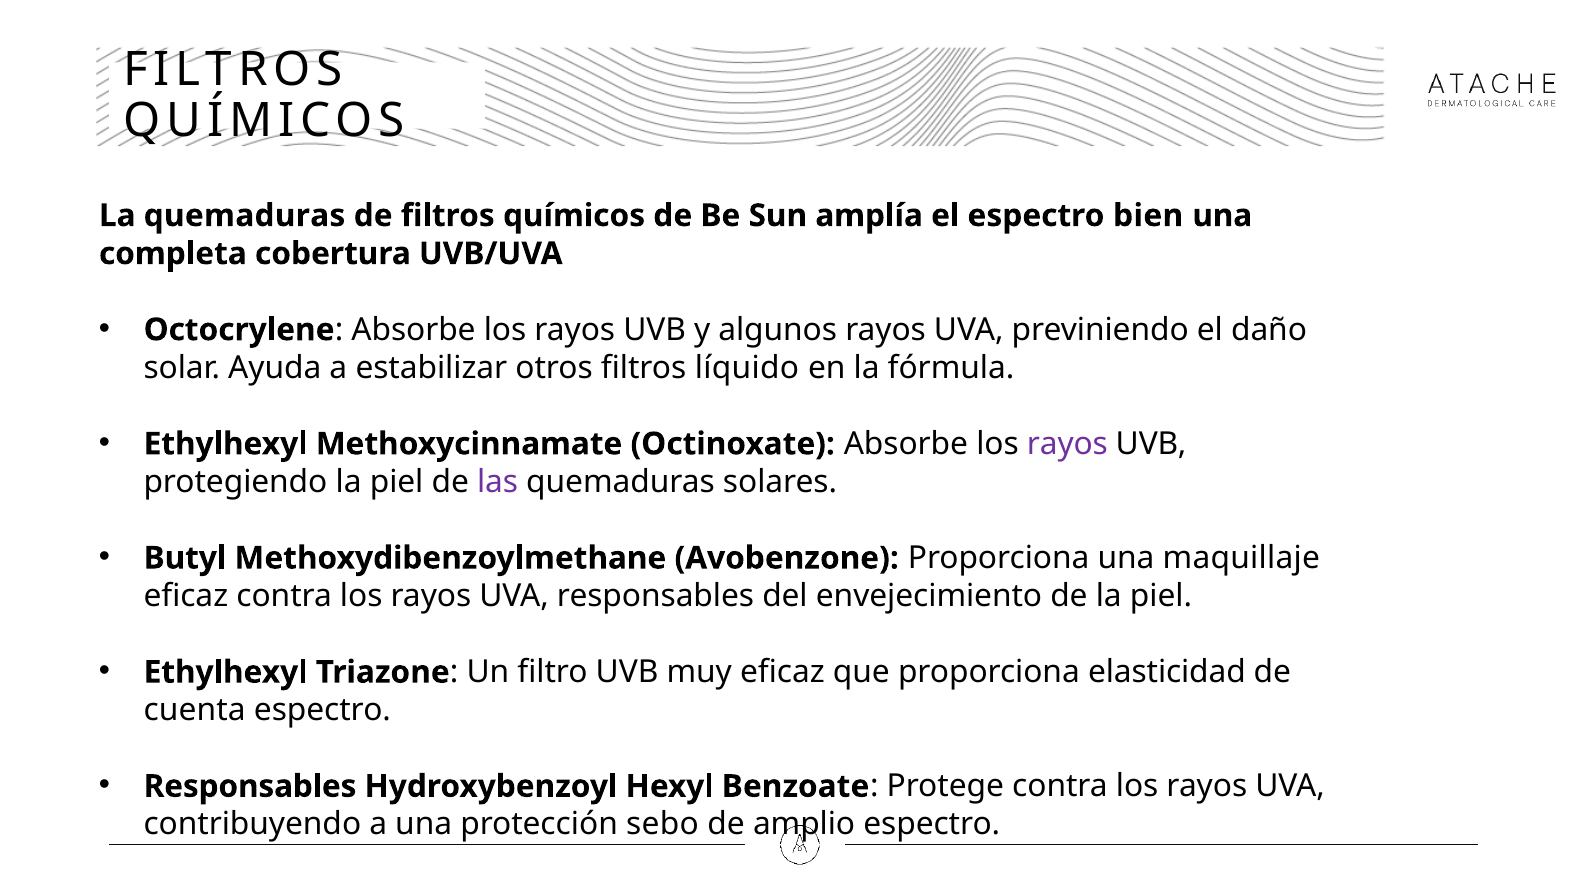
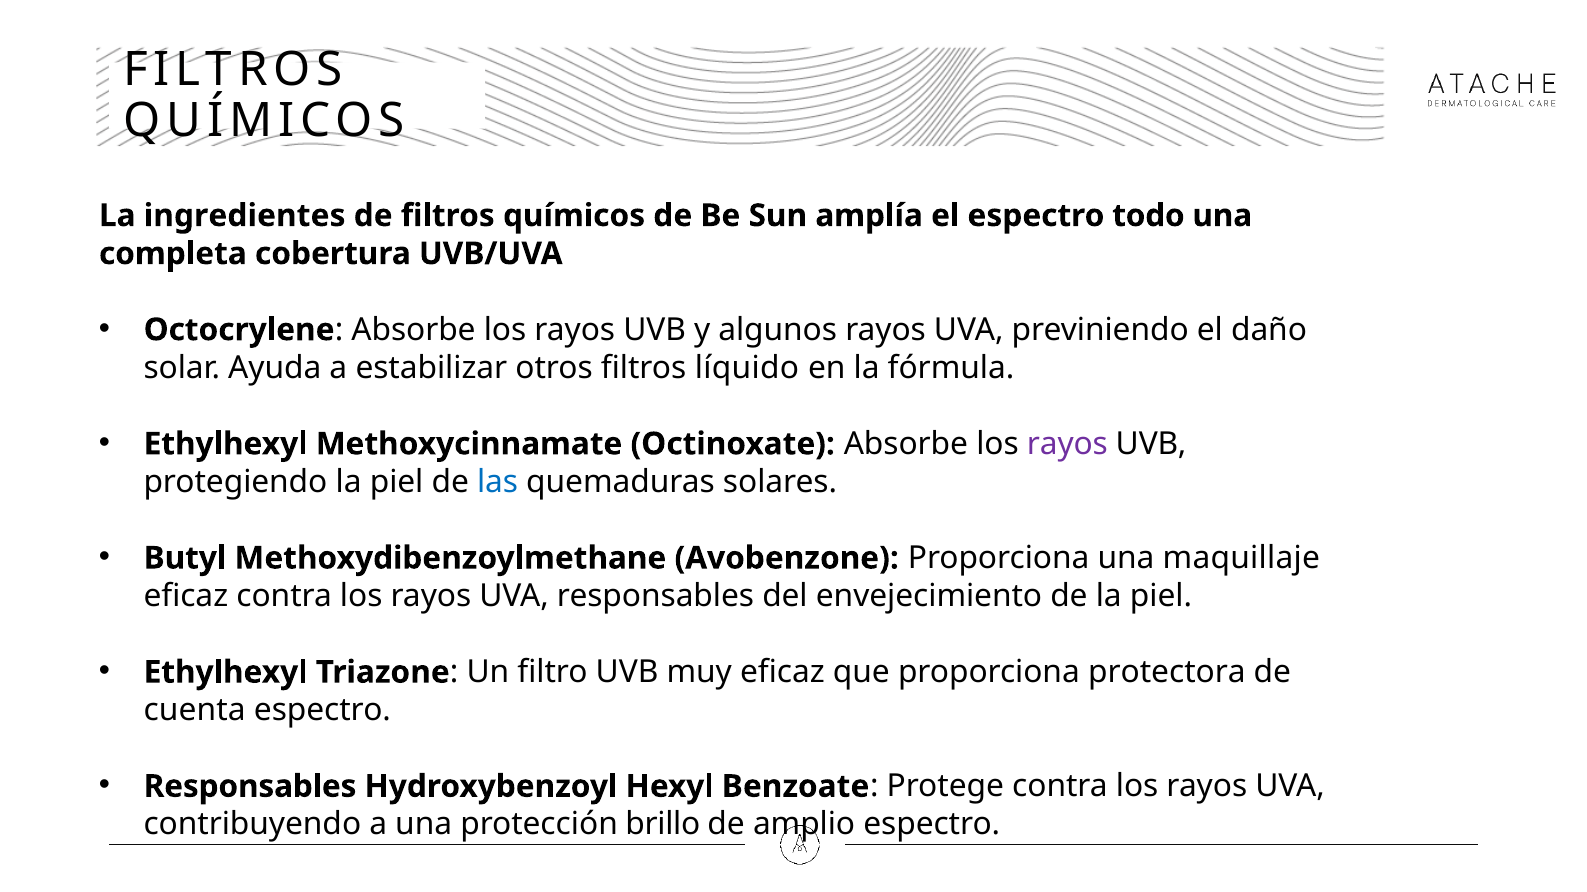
La quemaduras: quemaduras -> ingredientes (245, 216)
bien: bien -> todo (1148, 216)
las colour: purple -> blue (498, 482)
elasticidad: elasticidad -> protectora (1167, 673)
sebo: sebo -> brillo (663, 825)
